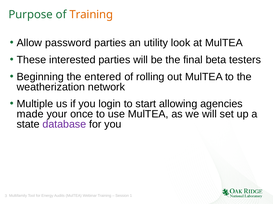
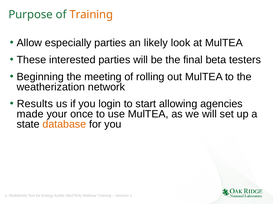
password: password -> especially (68, 43)
utility: utility -> likely (156, 43)
entered: entered -> meeting (103, 77)
Multiple: Multiple -> Results (35, 104)
database colour: purple -> orange (64, 125)
